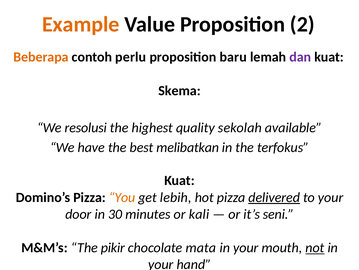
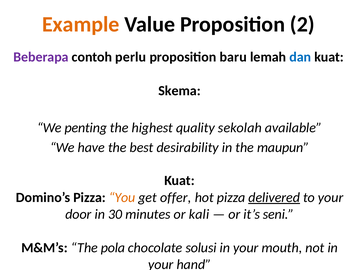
Beberapa colour: orange -> purple (41, 57)
dan colour: purple -> blue (300, 57)
resolusi: resolusi -> penting (86, 127)
melibatkan: melibatkan -> desirability (188, 147)
terfokus: terfokus -> maupun (283, 147)
lebih: lebih -> offer (176, 197)
pikir: pikir -> pola (113, 247)
mata: mata -> solusi (201, 247)
not underline: present -> none (315, 247)
